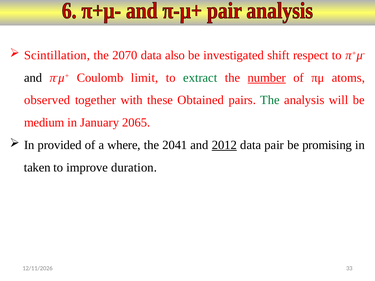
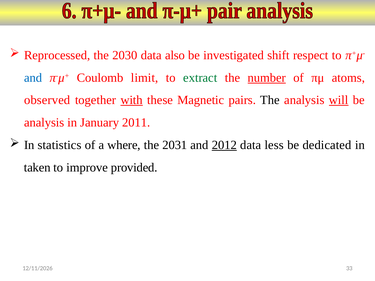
Scintillation: Scintillation -> Reprocessed (57, 55)
2070: 2070 -> 2030 (125, 55)
and colour: black -> blue (33, 78)
with underline: none -> present (132, 100)
Obtained: Obtained -> Magnetic (201, 100)
The colour: green -> black (270, 100)
will underline: none -> present (339, 100)
medium: medium -> analysis (44, 123)
2065: 2065 -> 2011 (136, 123)
provided: provided -> statistics (60, 145)
2041: 2041 -> 2031 (175, 145)
pair: pair -> less (274, 145)
promising: promising -> dedicated (327, 145)
duration: duration -> provided (134, 168)
